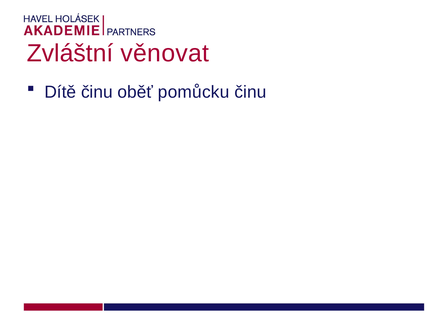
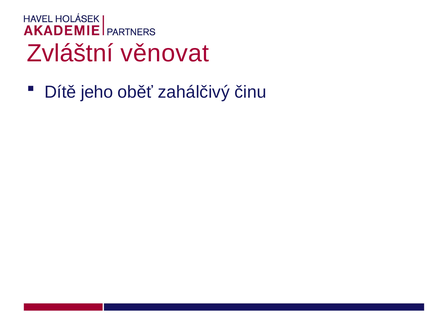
Dítě činu: činu -> jeho (97, 92)
pomůcku: pomůcku -> zahálčivý (194, 92)
